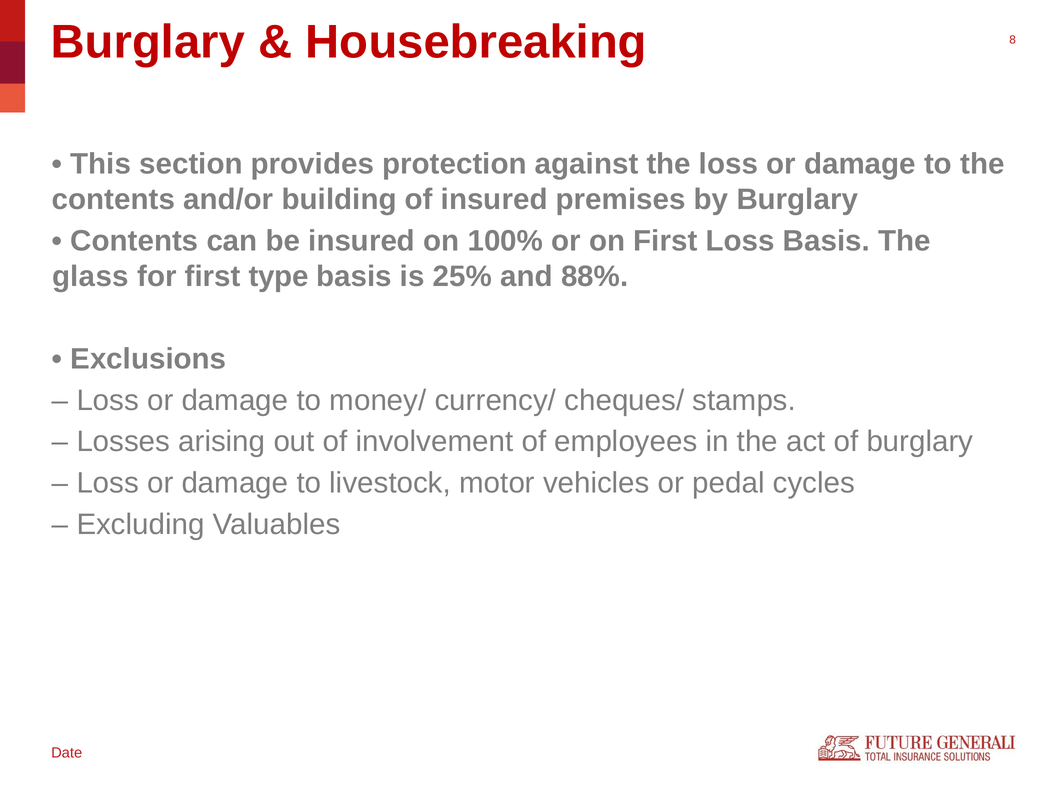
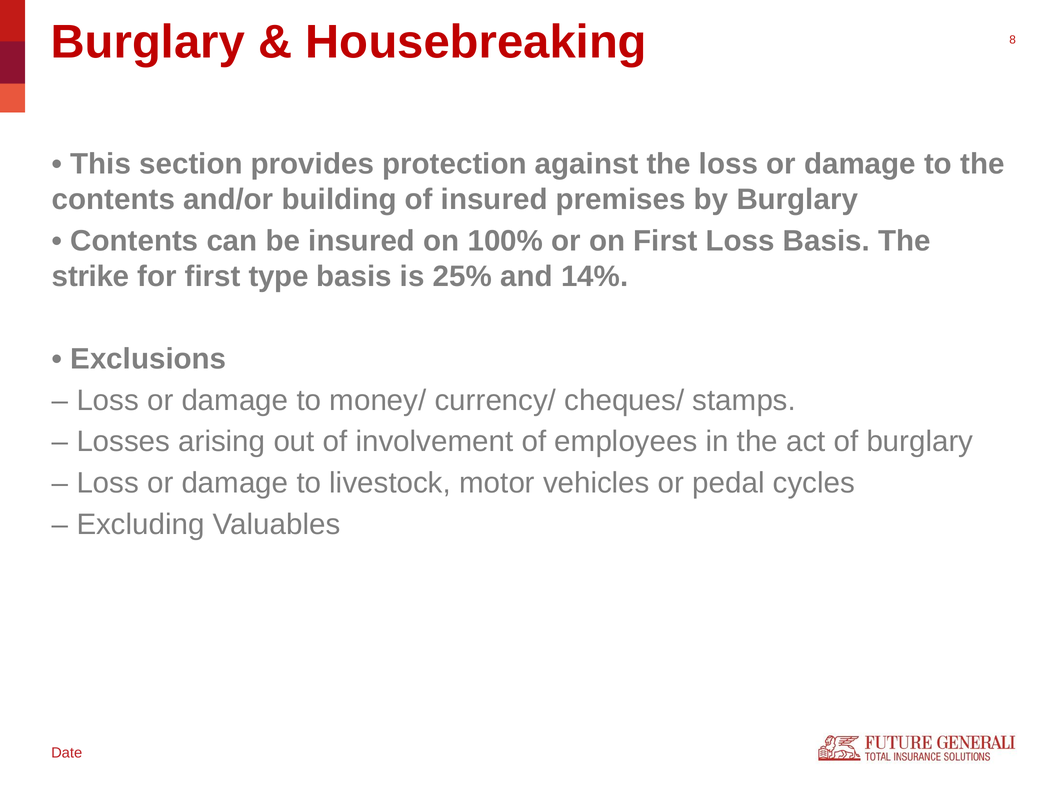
glass: glass -> strike (91, 276)
88%: 88% -> 14% (595, 276)
